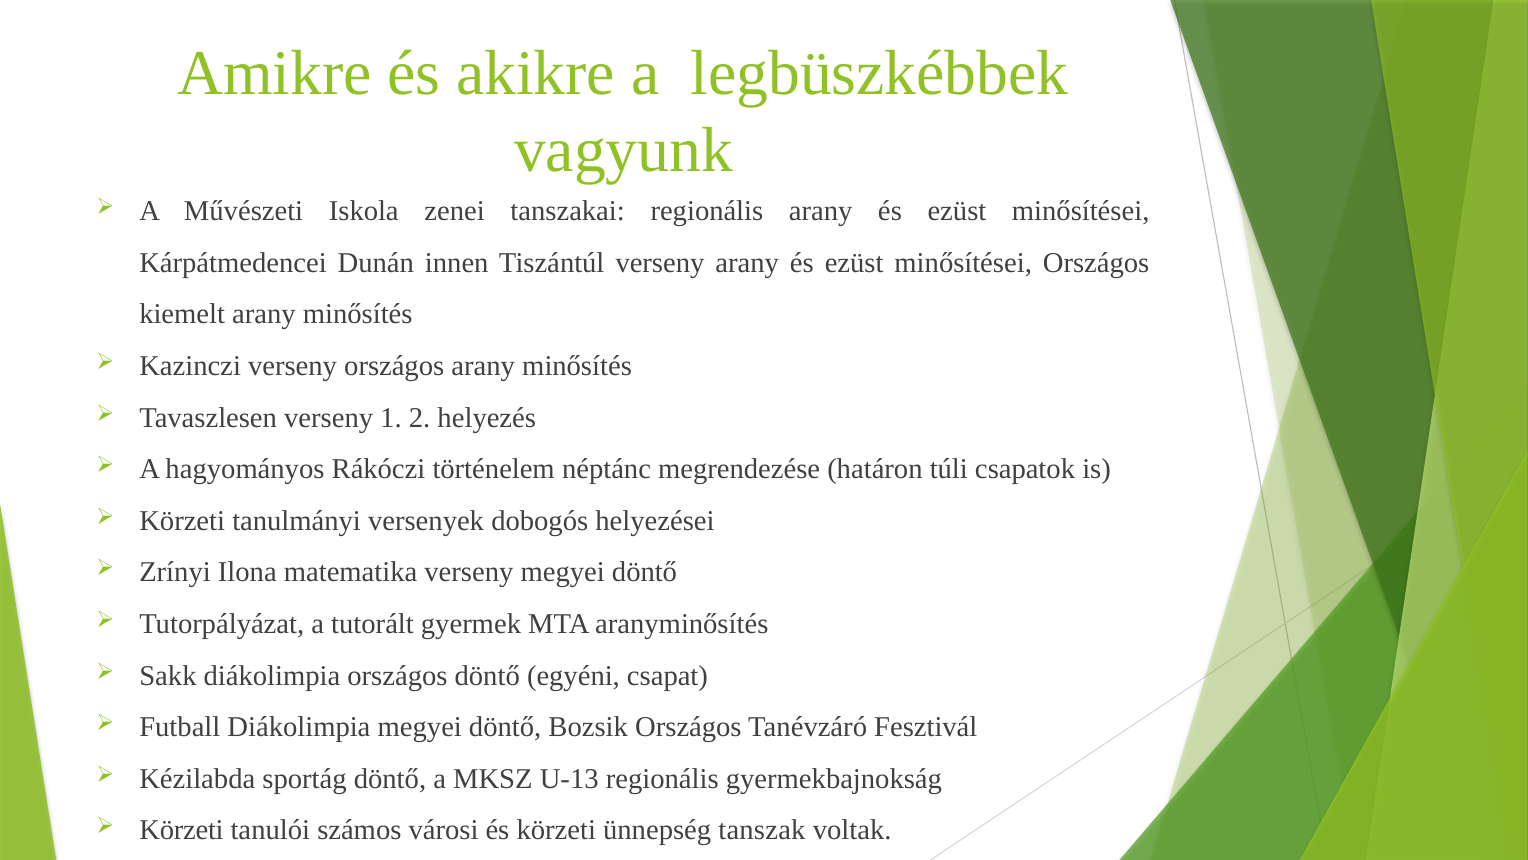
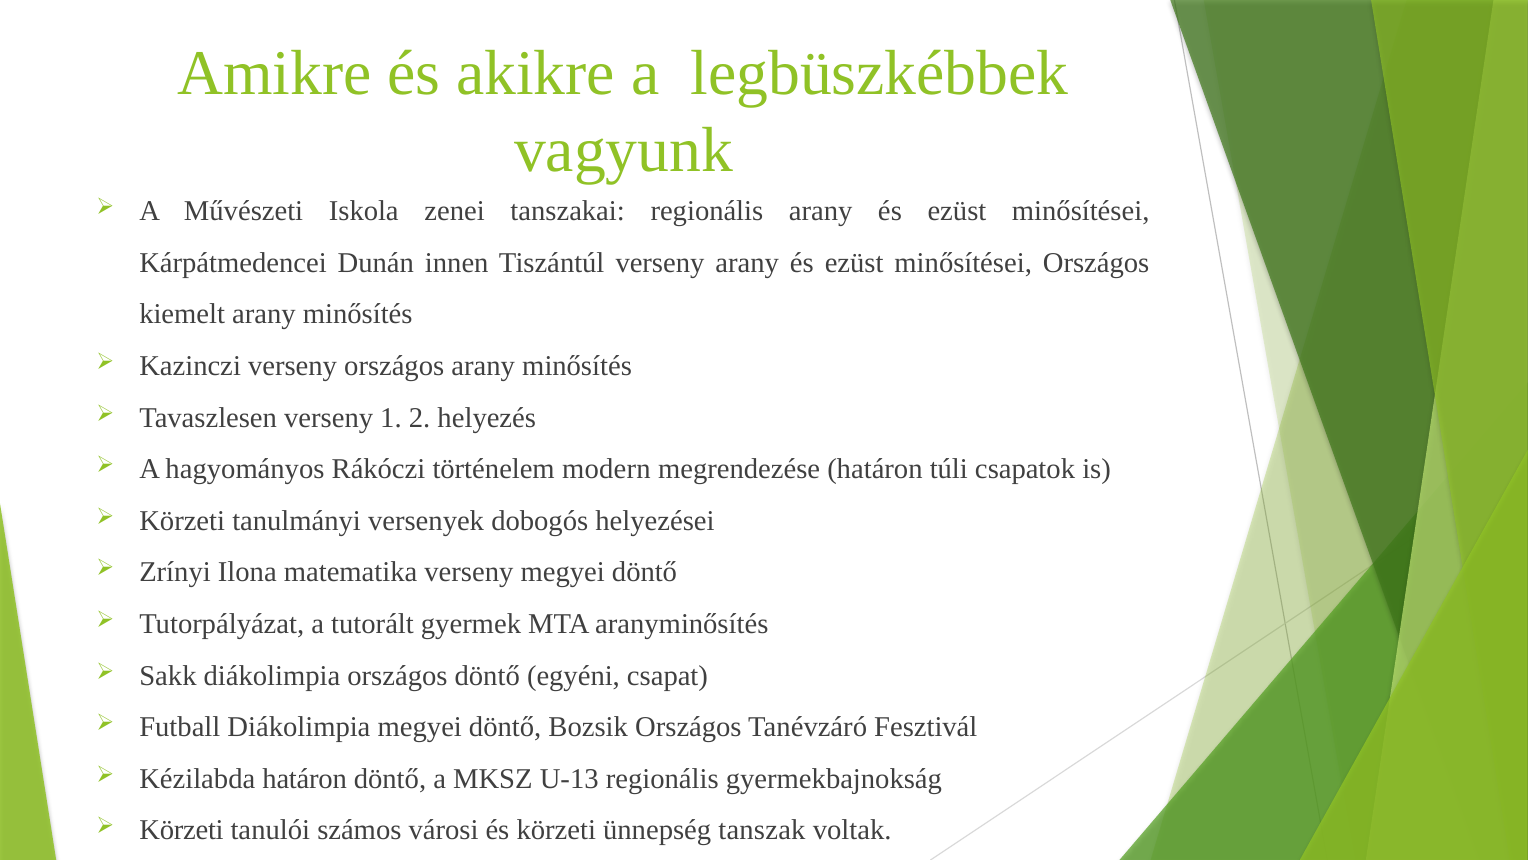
néptánc: néptánc -> modern (606, 469)
Kézilabda sportág: sportág -> határon (305, 778)
